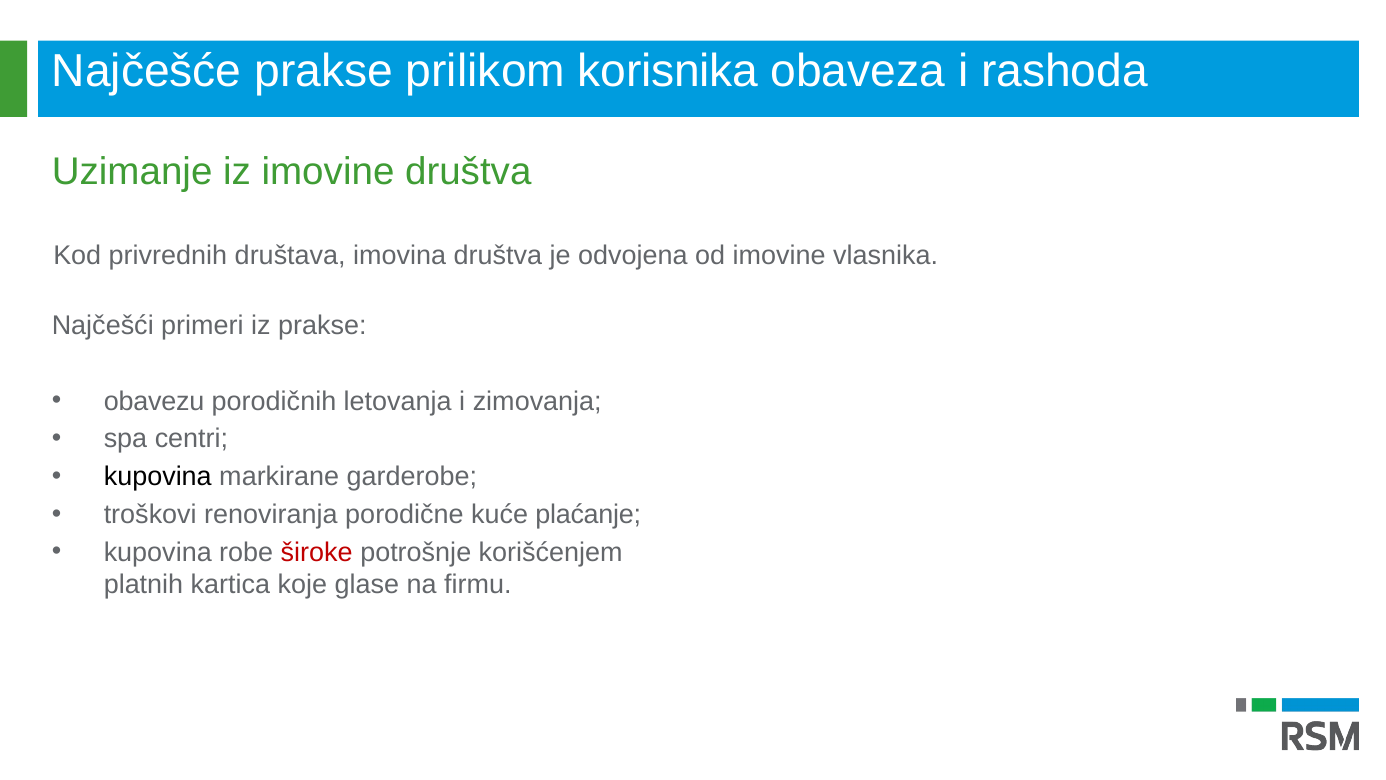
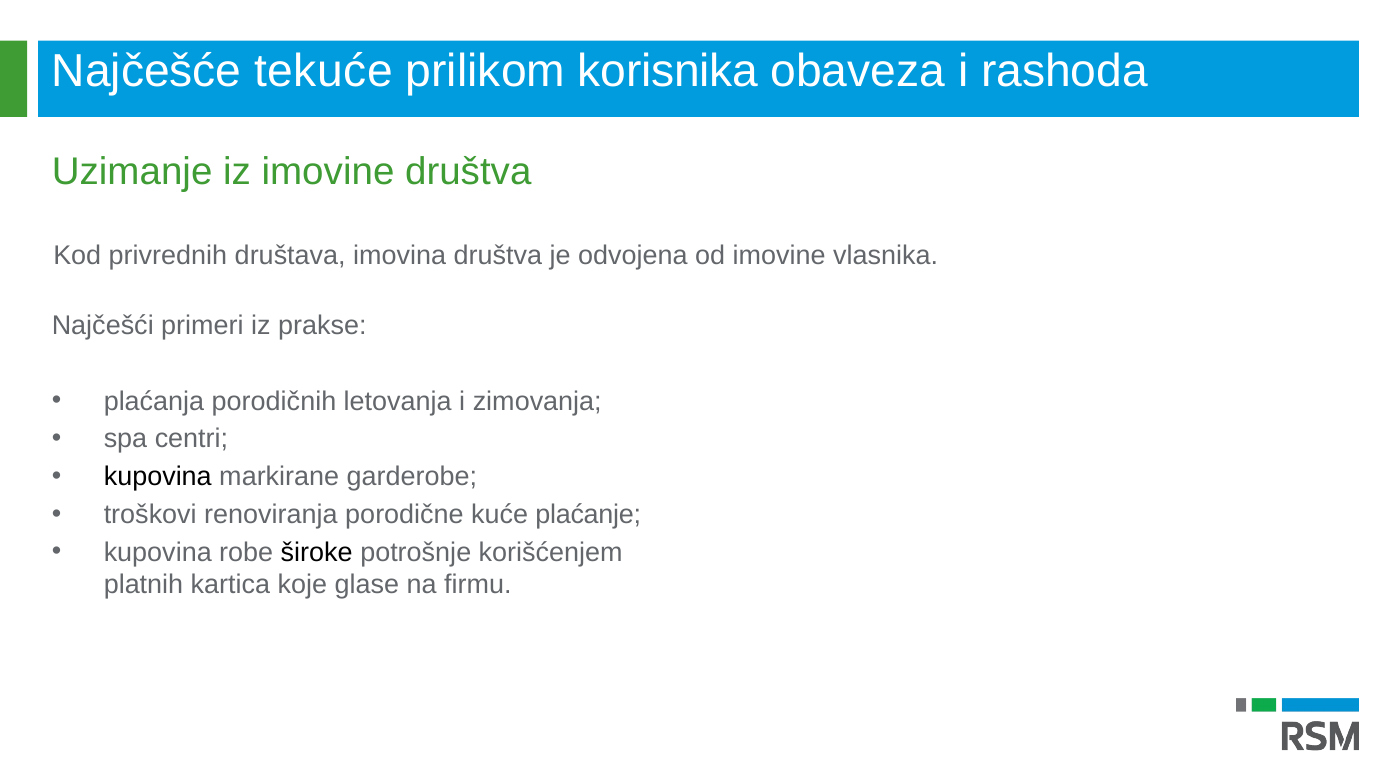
Najčešće prakse: prakse -> tekuće (324, 71)
obavezu: obavezu -> plaćanja (154, 401)
široke colour: red -> black (317, 552)
